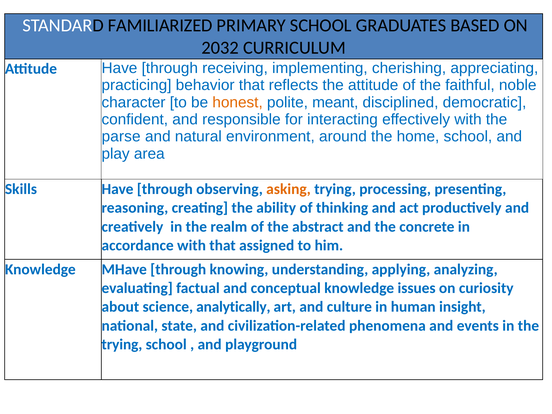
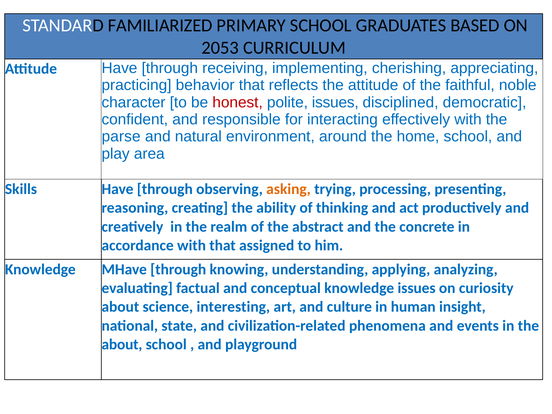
2032: 2032 -> 2053 (220, 48)
honest colour: orange -> red (238, 102)
polite meant: meant -> issues (335, 102)
analytically: analytically -> interesting (233, 307)
trying: trying -> about (122, 344)
